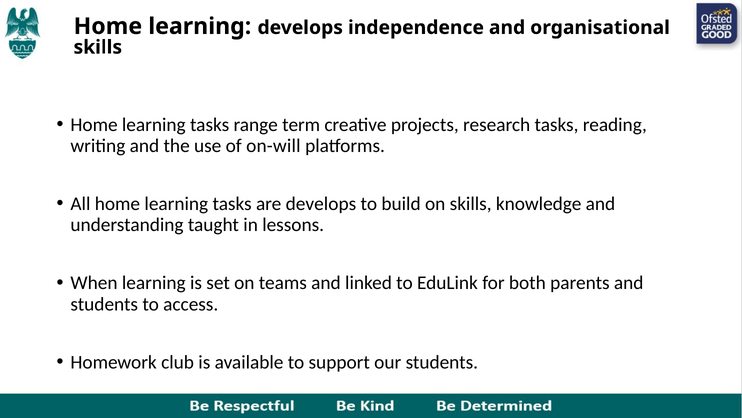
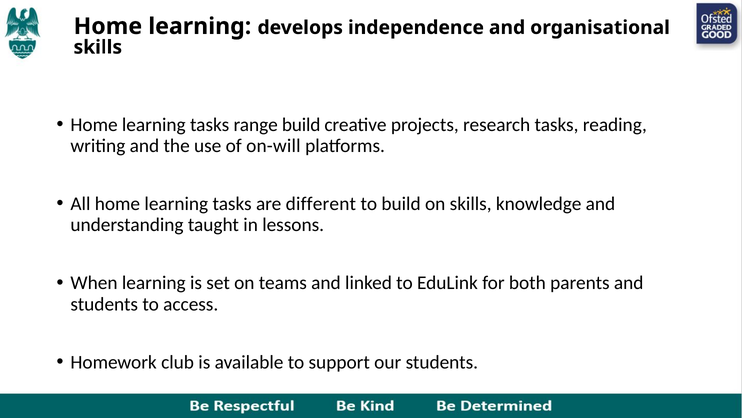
range term: term -> build (301, 124)
are develops: develops -> different (321, 204)
